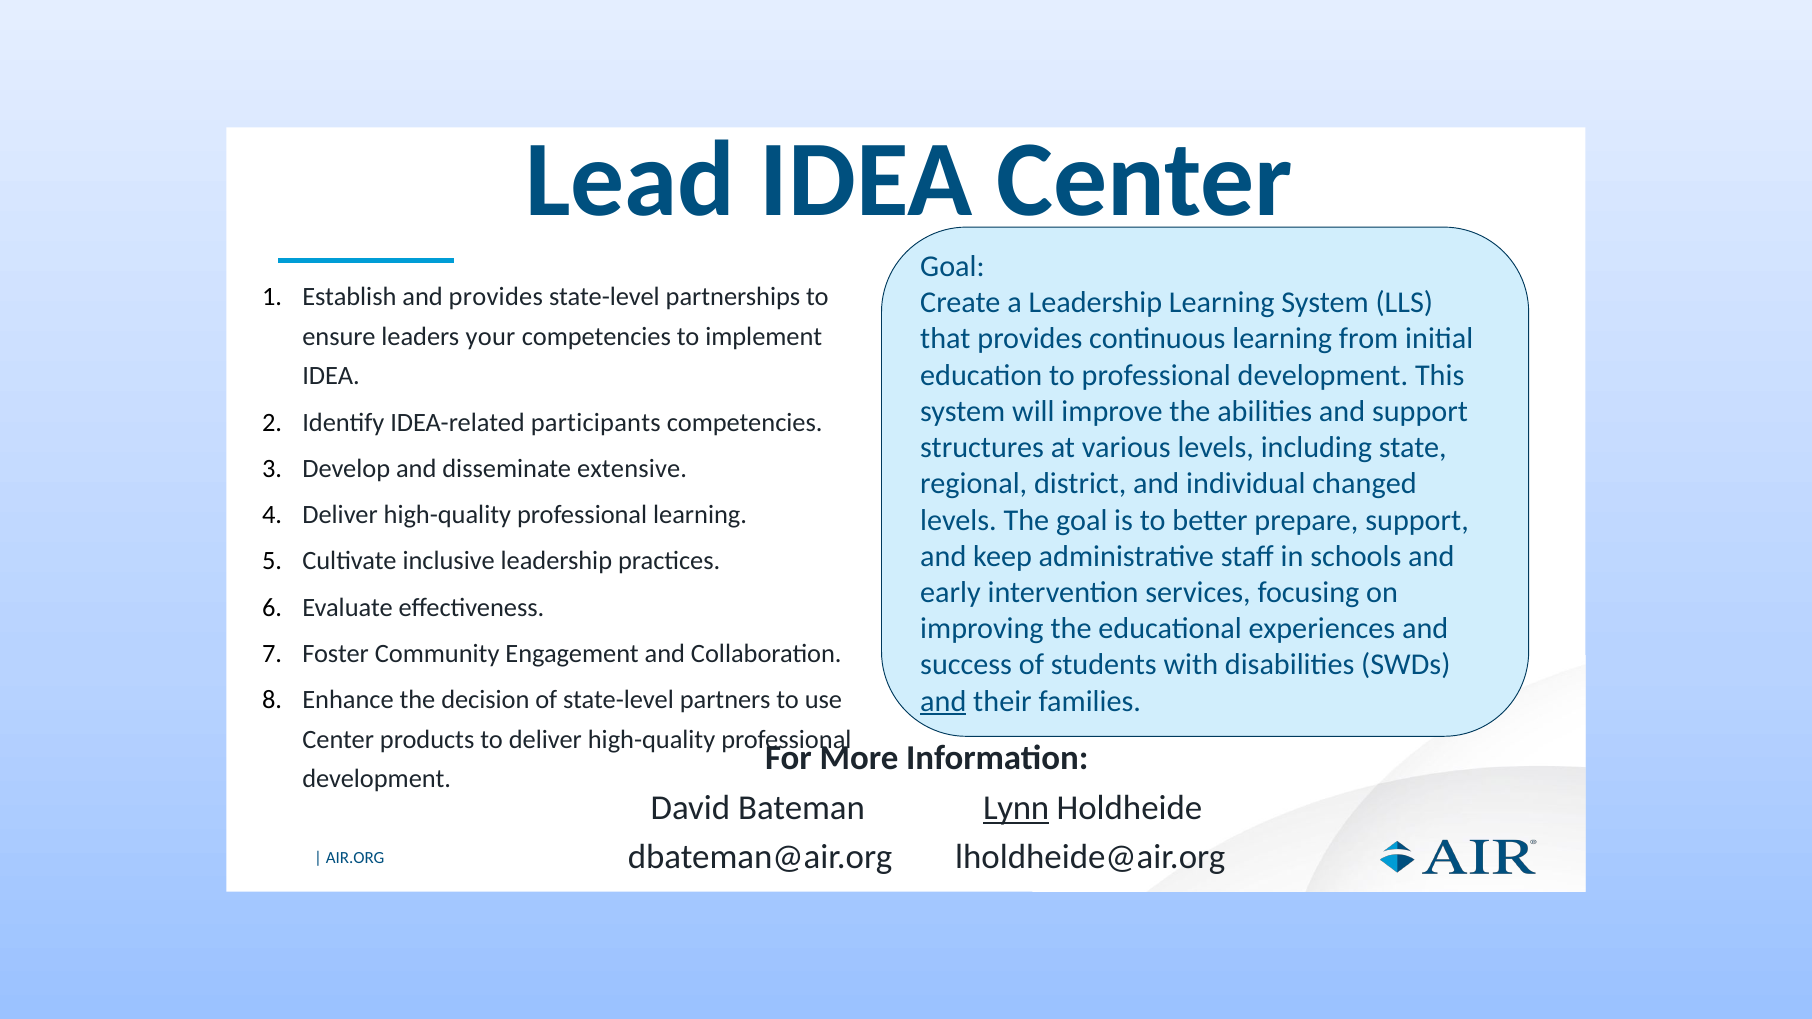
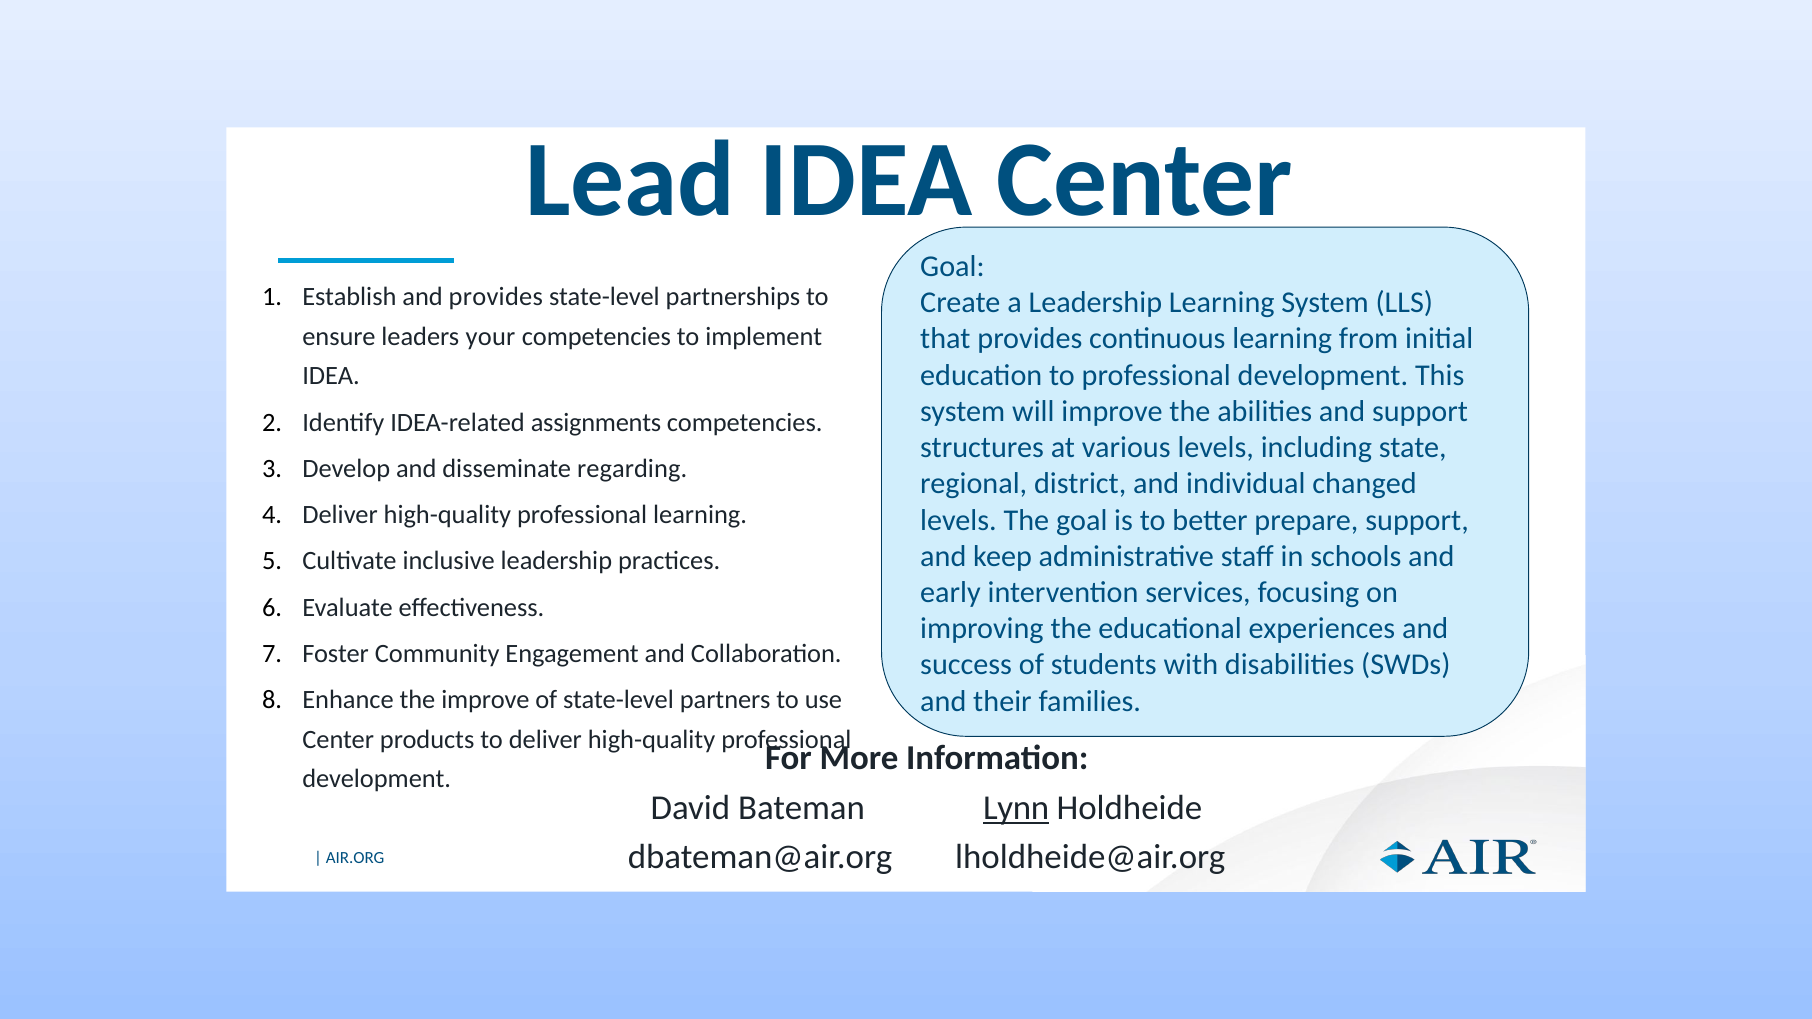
participants: participants -> assignments (596, 422)
extensive: extensive -> regarding (632, 469)
the decision: decision -> improve (485, 700)
and underline: present -> none (943, 701)
